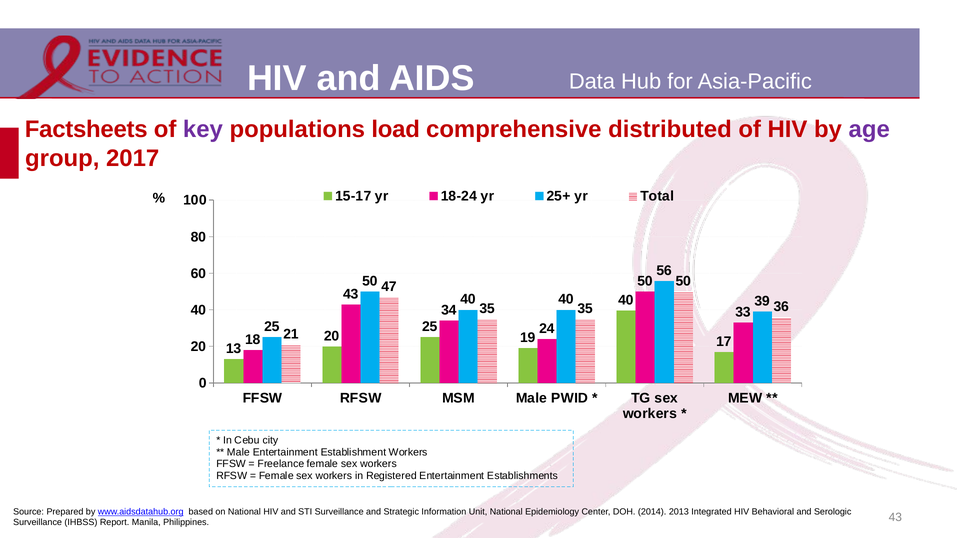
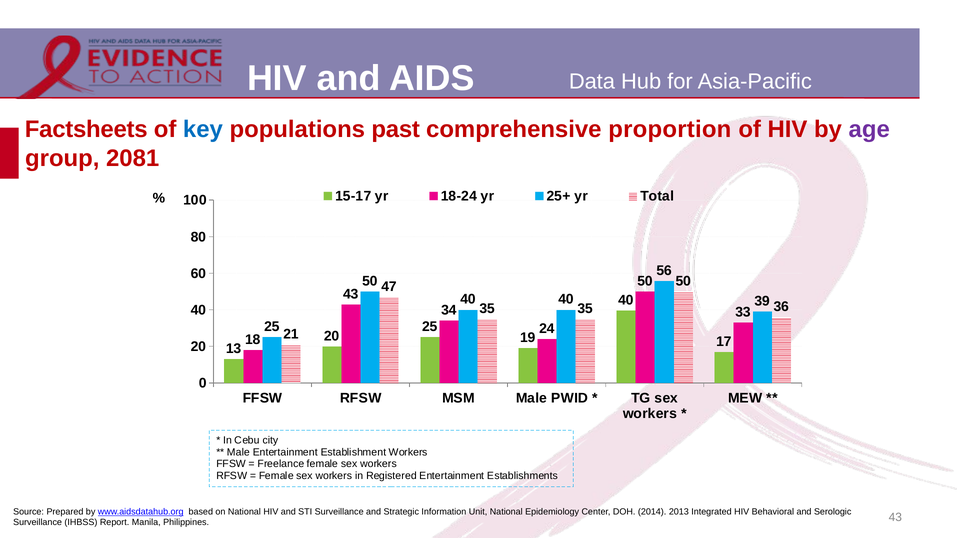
key colour: purple -> blue (203, 130)
load: load -> past (396, 130)
distributed: distributed -> proportion (670, 130)
2017: 2017 -> 2081 (133, 158)
